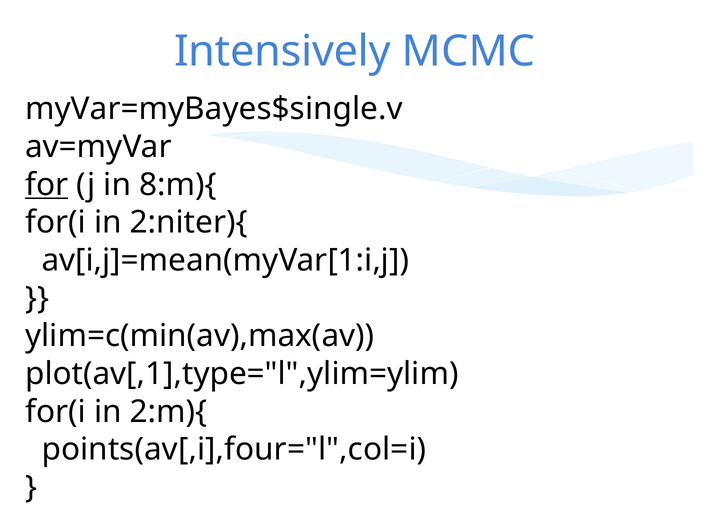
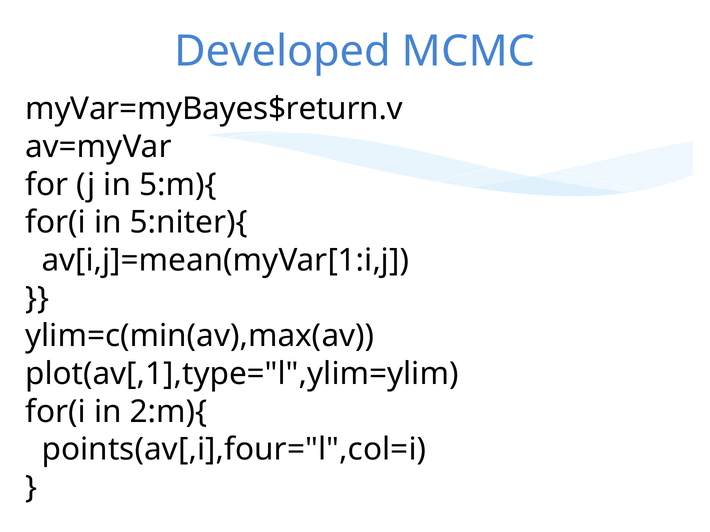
Intensively: Intensively -> Developed (282, 52)
myVar=myBayes$single.v: myVar=myBayes$single.v -> myVar=myBayes$return.v (214, 109)
for underline: present -> none (47, 185)
8:m){: 8:m){ -> 5:m){ (178, 185)
2:niter){: 2:niter){ -> 5:niter){ (189, 223)
